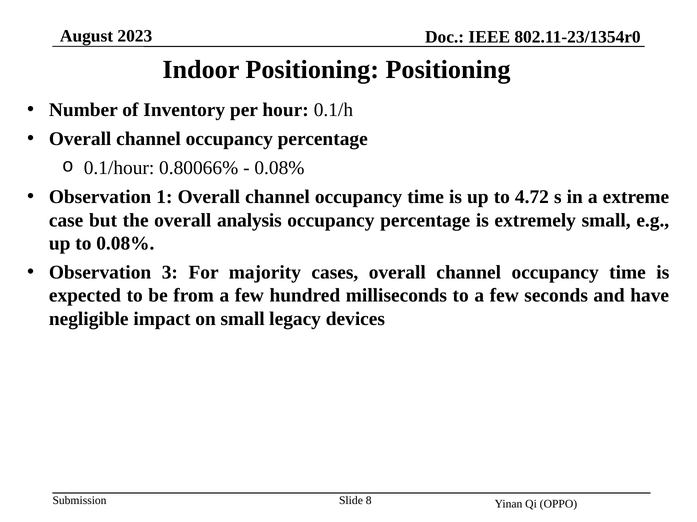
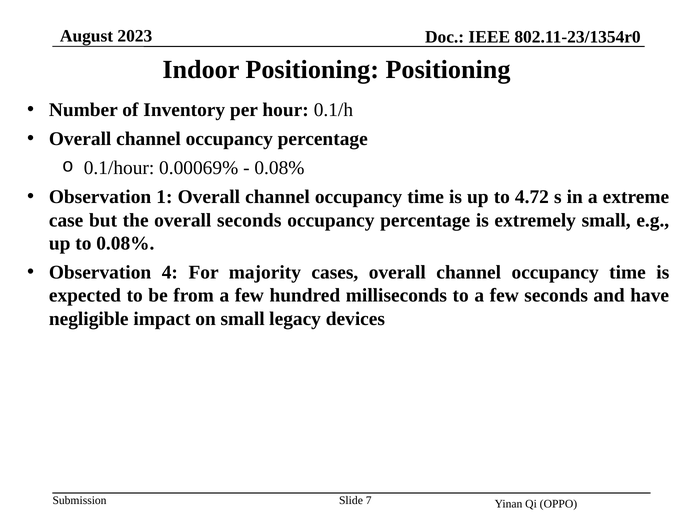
0.80066%: 0.80066% -> 0.00069% (199, 168)
overall analysis: analysis -> seconds (249, 220)
3: 3 -> 4 (170, 273)
8: 8 -> 7 (369, 501)
